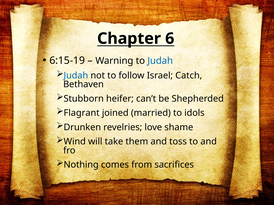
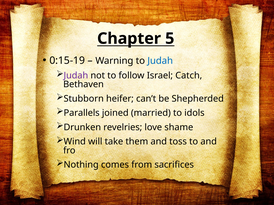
6: 6 -> 5 (170, 39)
6:15-19: 6:15-19 -> 0:15-19 (67, 61)
Judah colour: blue -> purple (76, 76)
Flagrant: Flagrant -> Parallels (82, 113)
